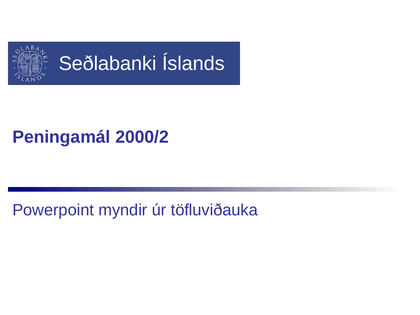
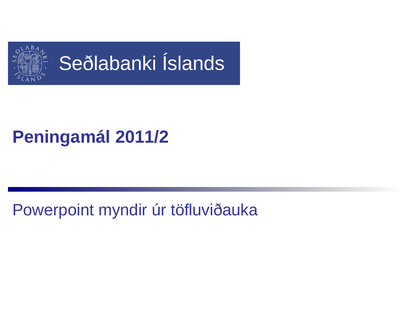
2000/2: 2000/2 -> 2011/2 (142, 137)
